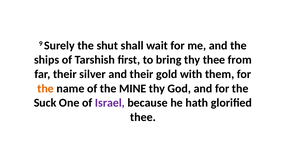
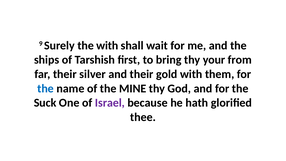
the shut: shut -> with (107, 46)
thy thee: thee -> your (214, 60)
the colour: orange -> blue (46, 88)
